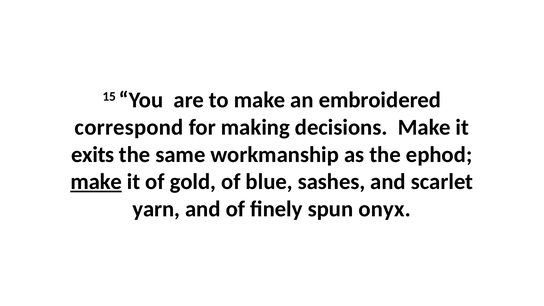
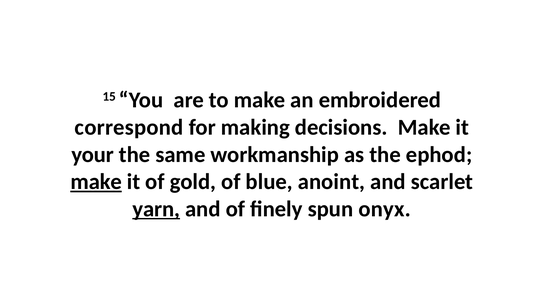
exits: exits -> your (93, 155)
sashes: sashes -> anoint (332, 182)
yarn underline: none -> present (156, 209)
